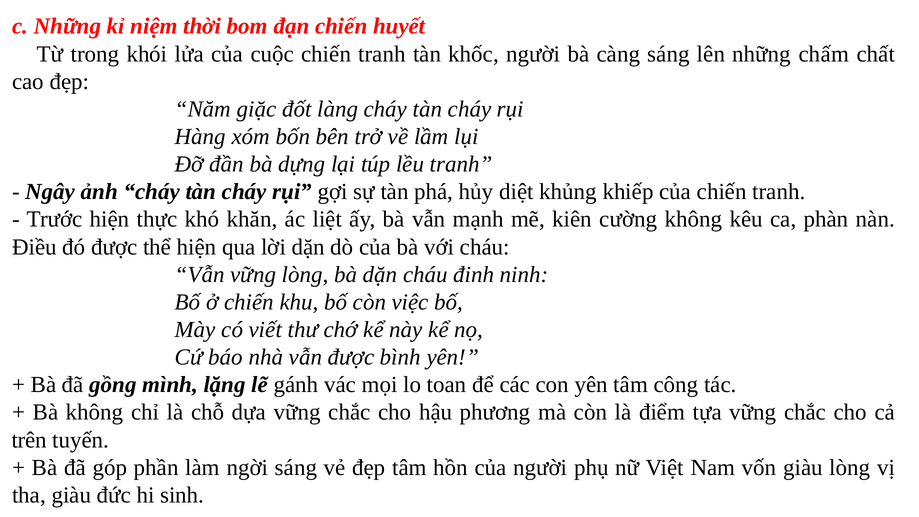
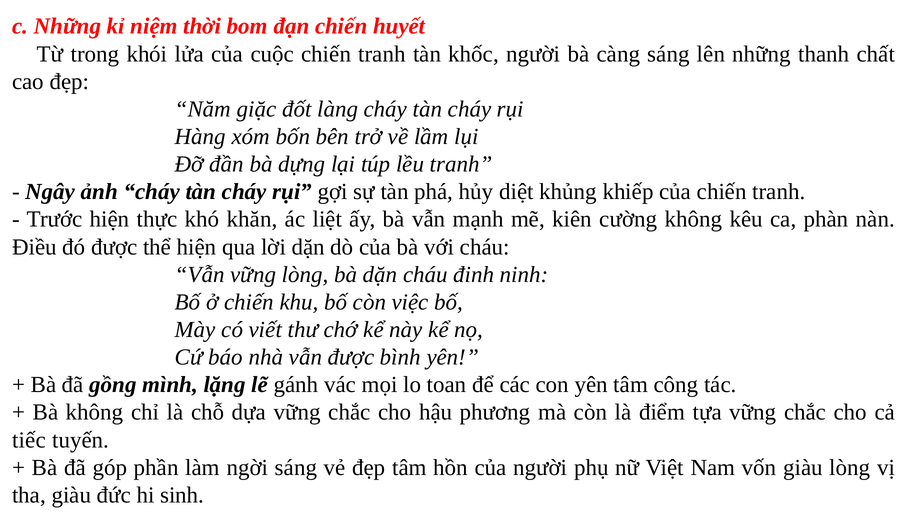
chấm: chấm -> thanh (824, 54)
trên: trên -> tiếc (29, 440)
